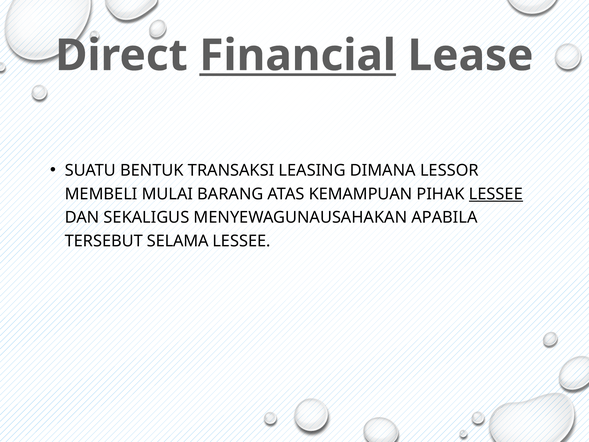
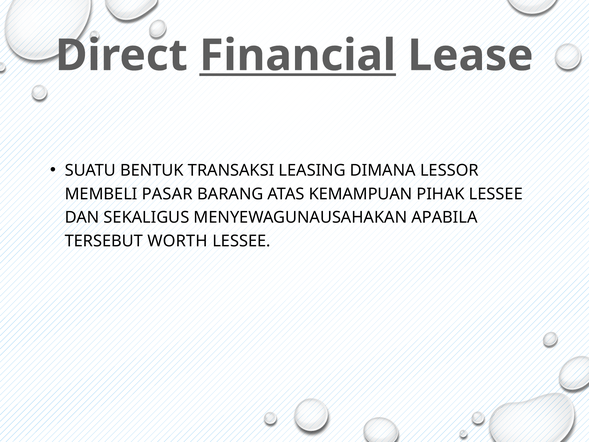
MULAI: MULAI -> PASAR (167, 194)
LESSEE underline: present -> none (496, 194)
SELAMA: SELAMA -> WORTH (178, 241)
